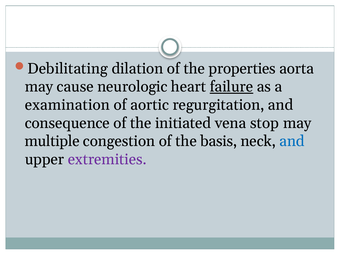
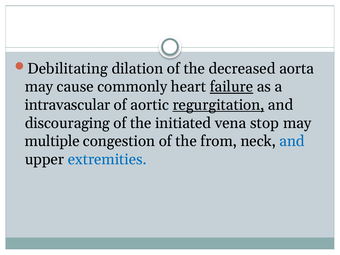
properties: properties -> decreased (242, 69)
neurologic: neurologic -> commonly (132, 87)
examination: examination -> intravascular (68, 105)
regurgitation underline: none -> present (218, 105)
consequence: consequence -> discouraging (67, 123)
basis: basis -> from (219, 141)
extremities colour: purple -> blue (107, 159)
